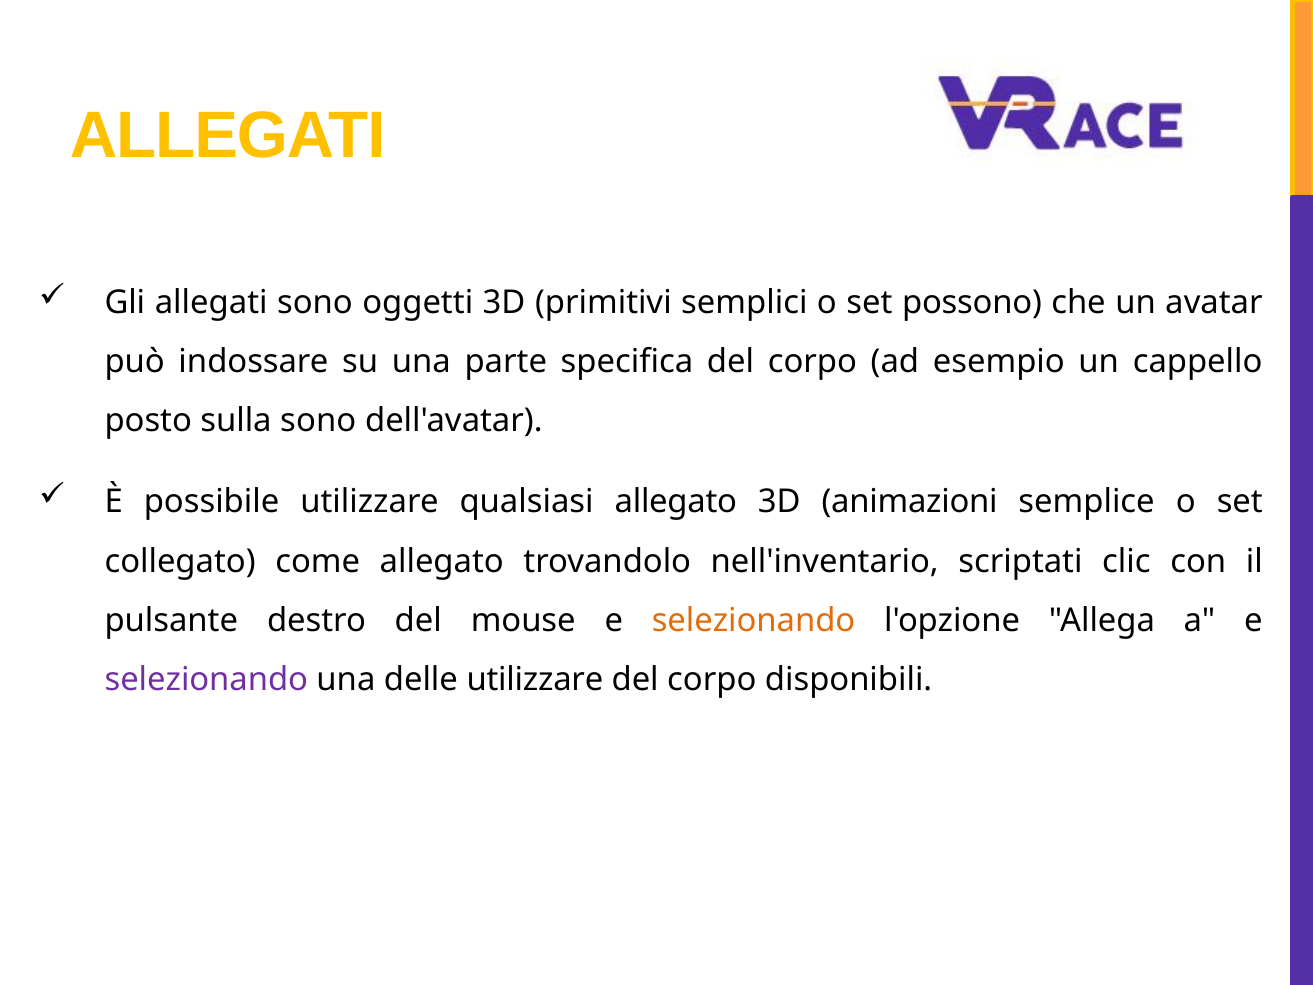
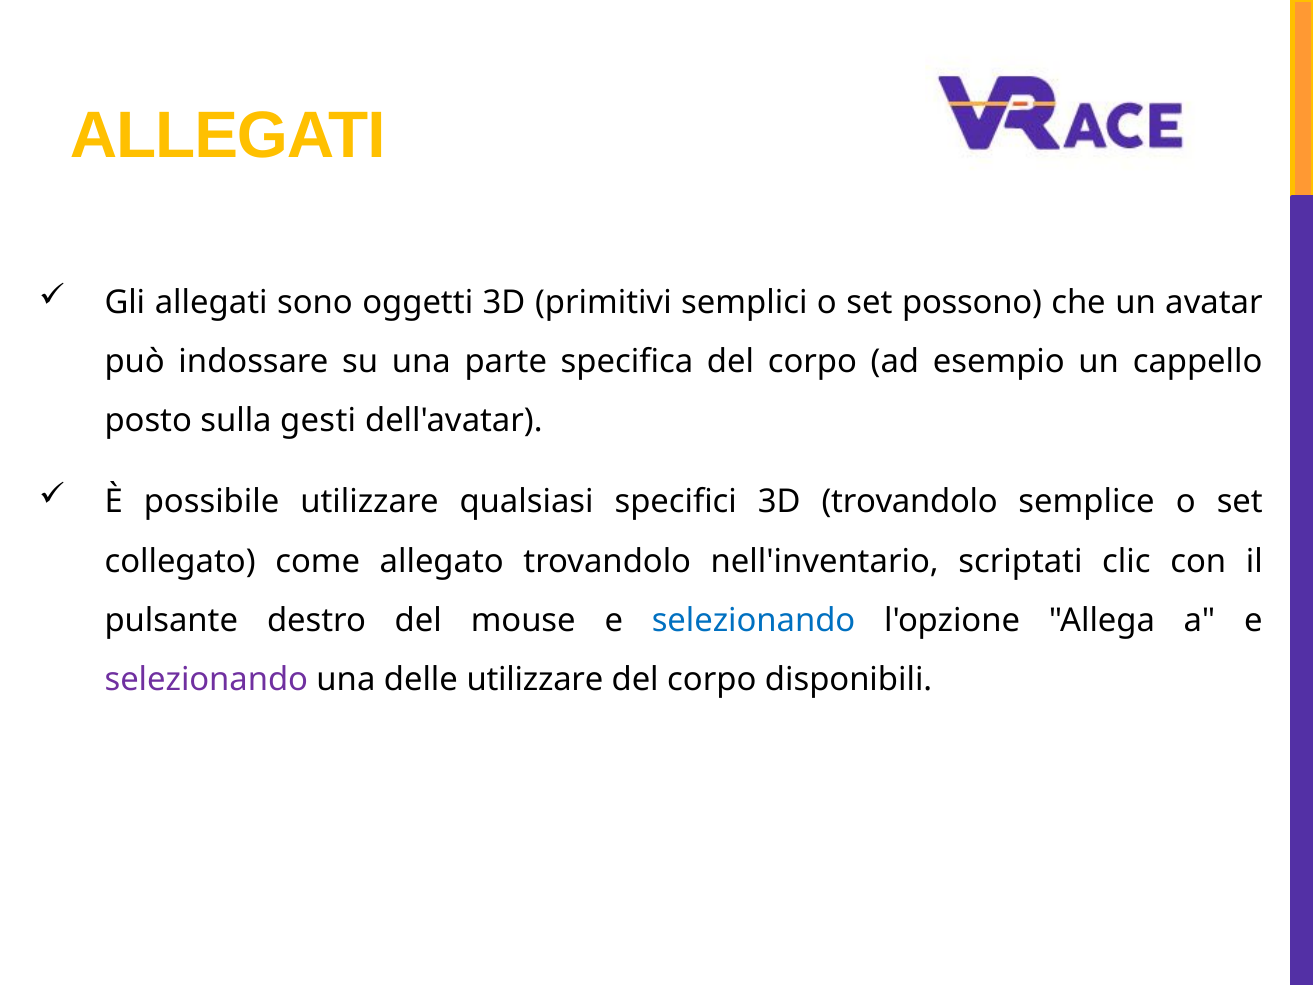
sulla sono: sono -> gesti (318, 421)
qualsiasi allegato: allegato -> specifici (676, 502)
3D animazioni: animazioni -> trovandolo (910, 502)
selezionando colour: orange -> blue (754, 620)
